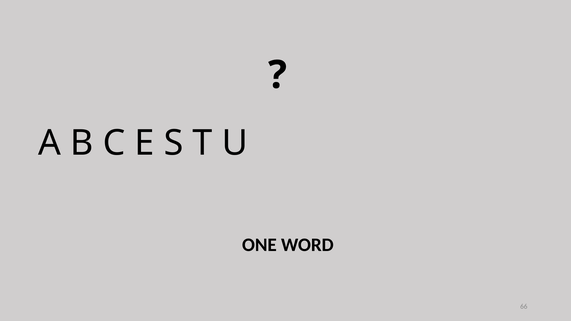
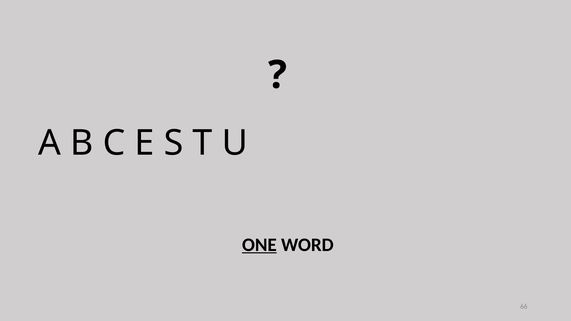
ONE underline: none -> present (259, 245)
